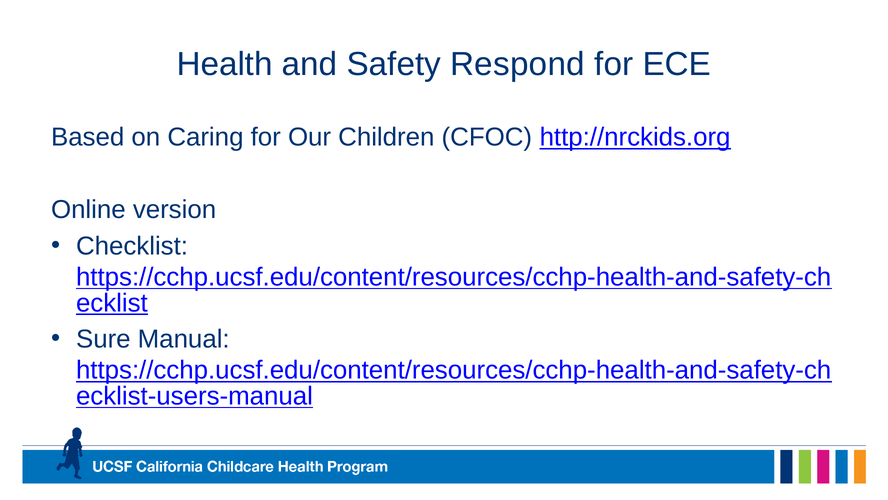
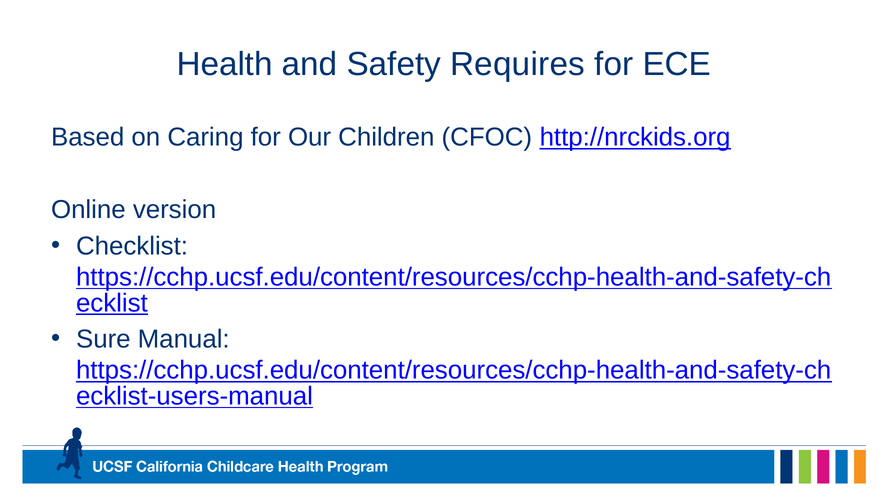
Respond: Respond -> Requires (518, 64)
